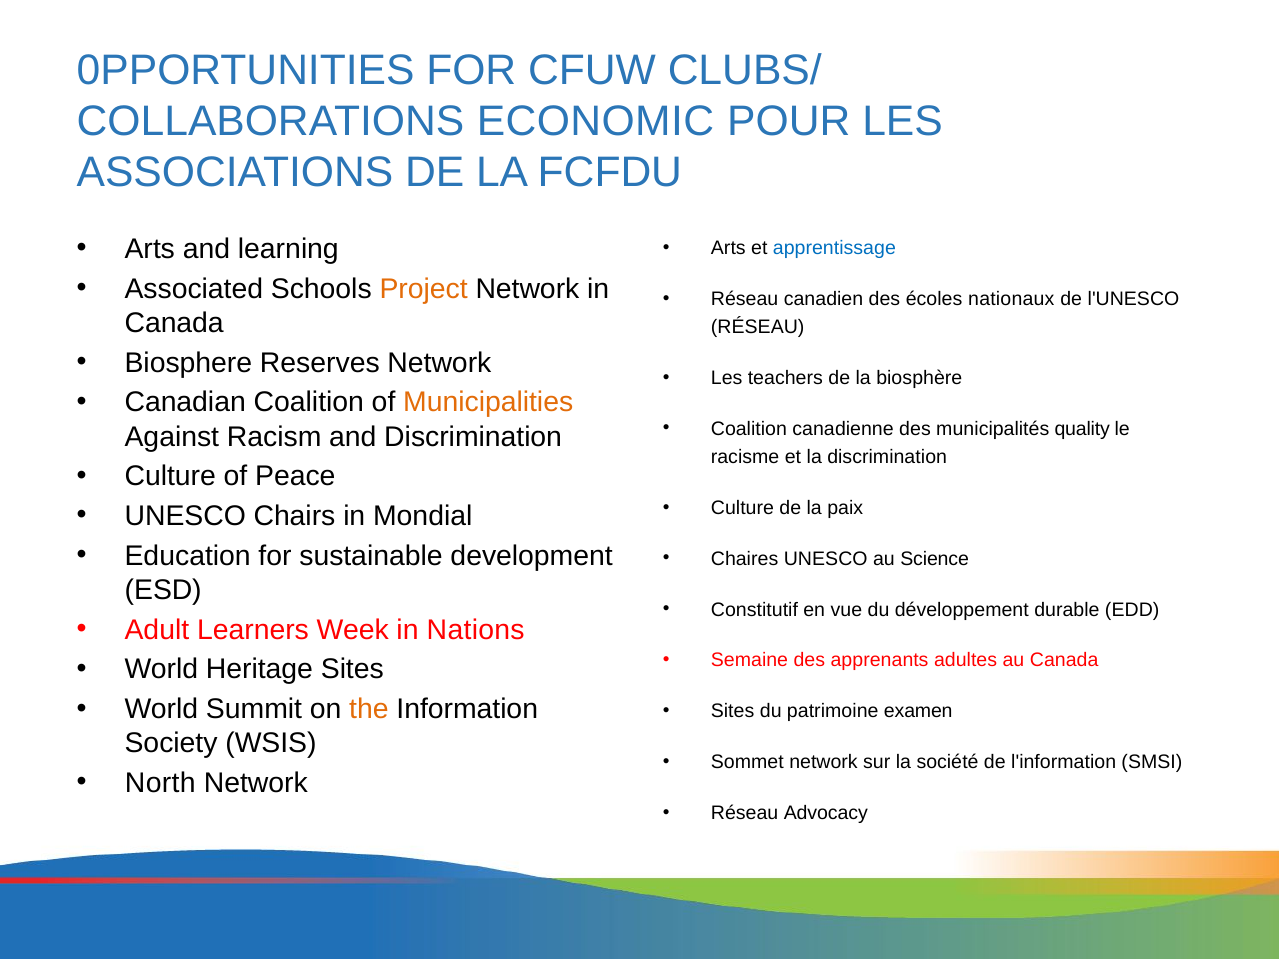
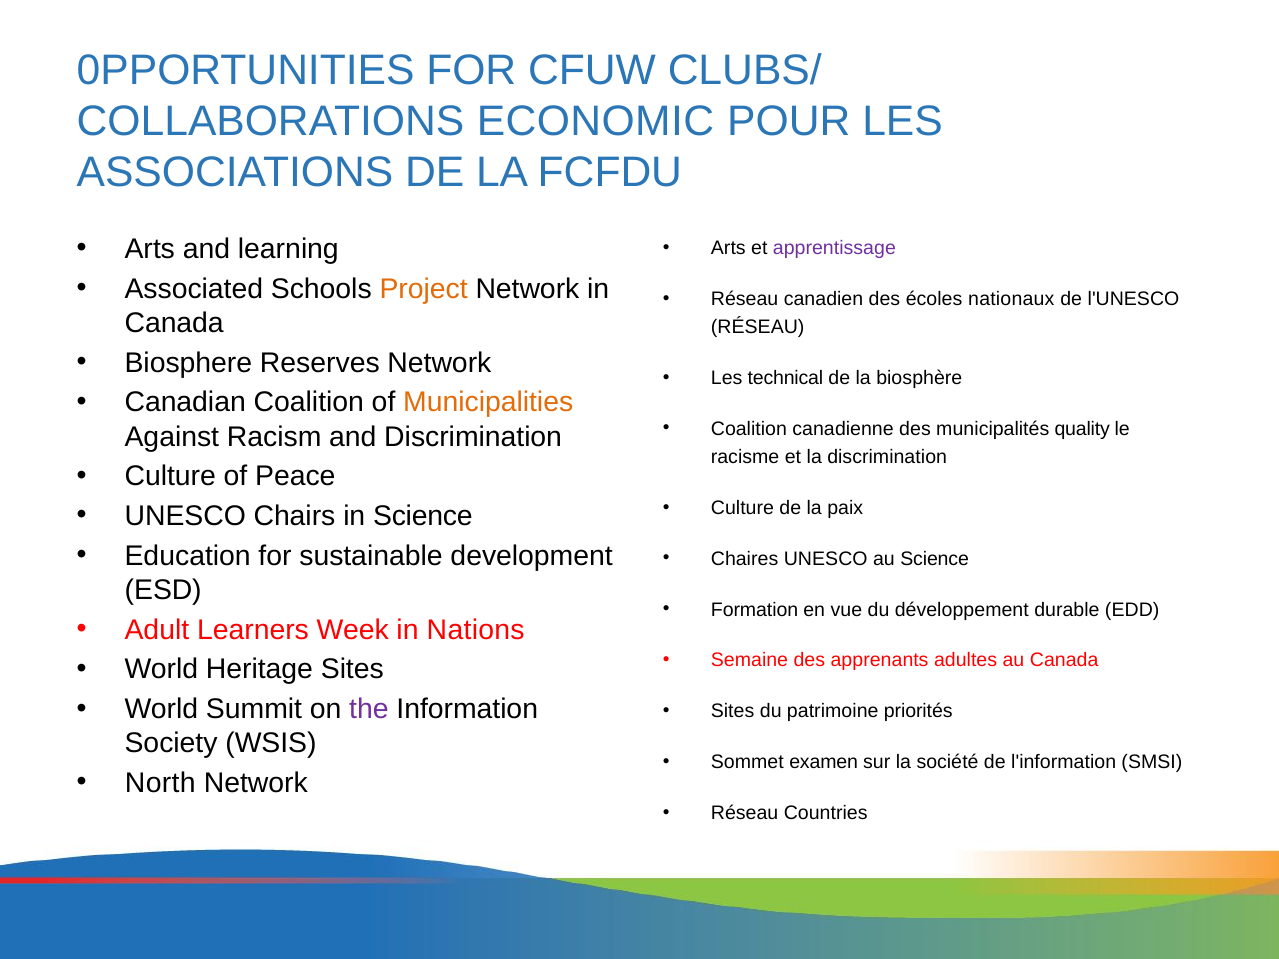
apprentissage colour: blue -> purple (834, 248)
teachers: teachers -> technical (785, 378)
in Mondial: Mondial -> Science (423, 516)
Constitutif: Constitutif -> Formation (755, 610)
the colour: orange -> purple (369, 710)
examen: examen -> priorités (918, 712)
Sommet network: network -> examen (824, 762)
Advocacy: Advocacy -> Countries (826, 813)
